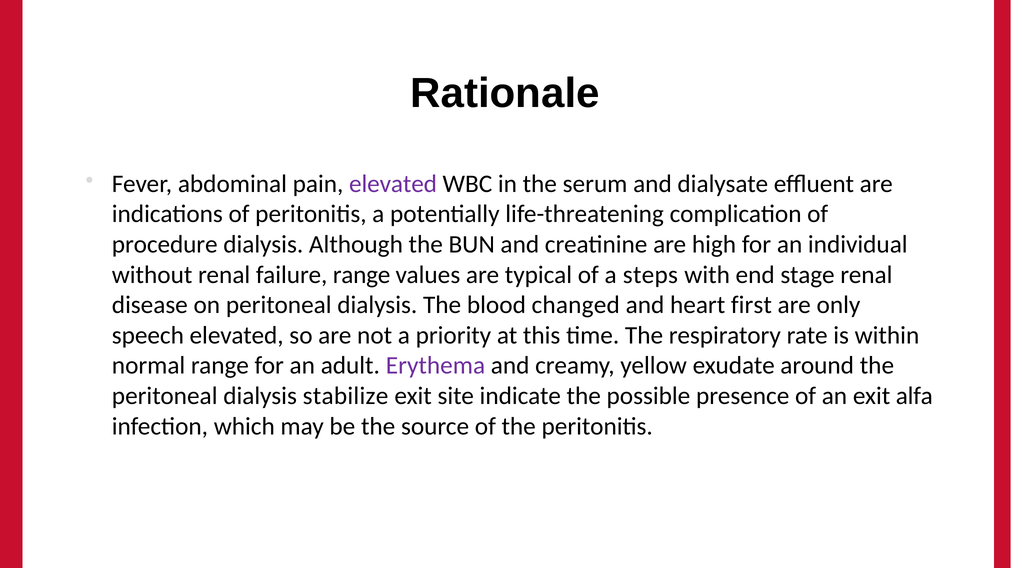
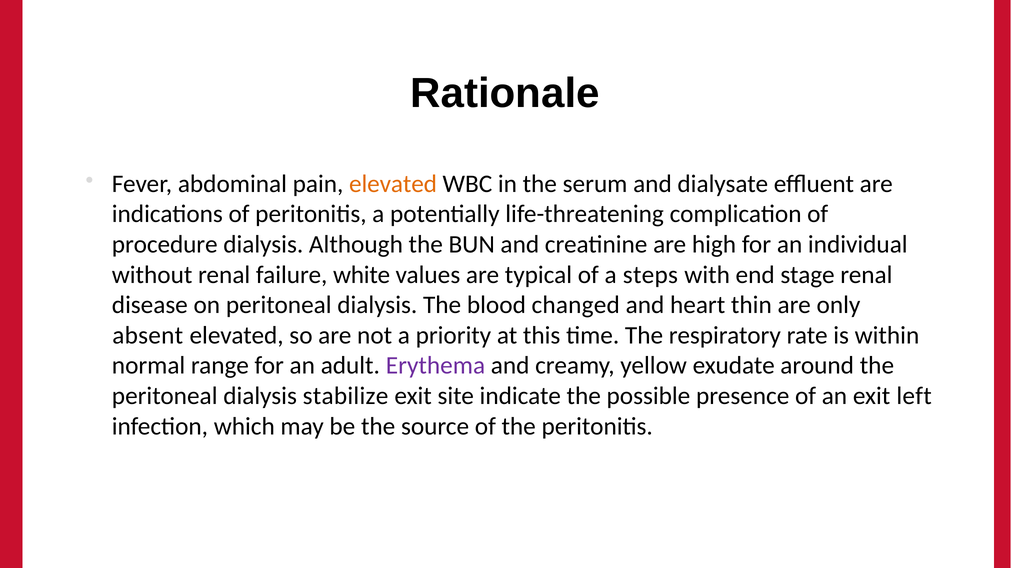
elevated colour: purple -> orange (393, 184)
failure range: range -> white (362, 275)
first: first -> thin (751, 305)
speech: speech -> absent (148, 336)
alfa: alfa -> left (914, 396)
